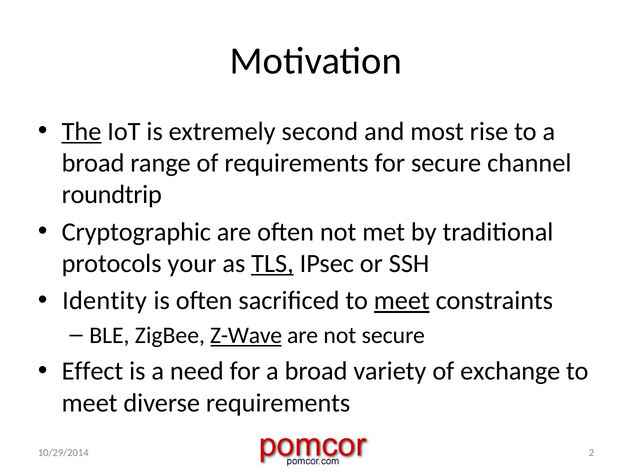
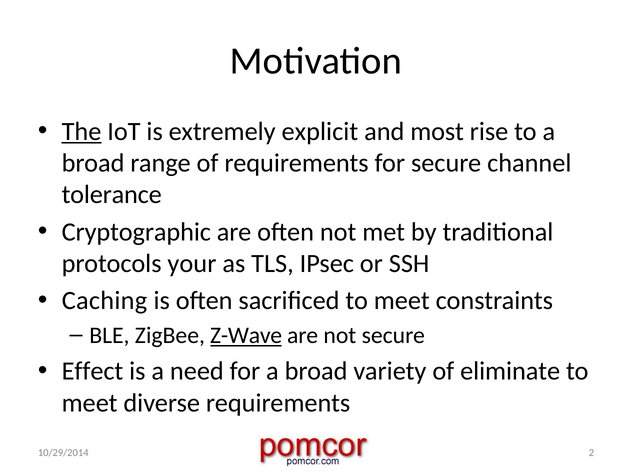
second: second -> explicit (320, 131)
roundtrip: roundtrip -> tolerance (112, 195)
TLS underline: present -> none (272, 263)
Identity: Identity -> Caching (104, 301)
meet underline: present -> none (402, 301)
exchange: exchange -> eliminate (510, 371)
